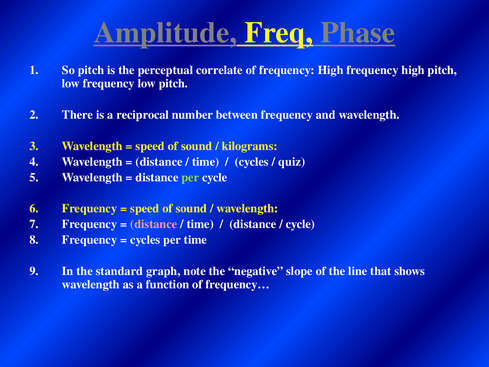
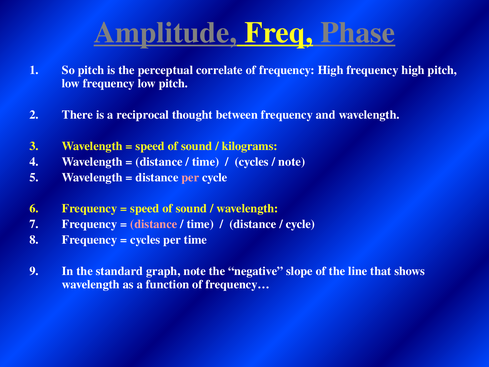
number: number -> thought (192, 115)
quiz: quiz -> note (292, 162)
per colour: light green -> pink (190, 177)
